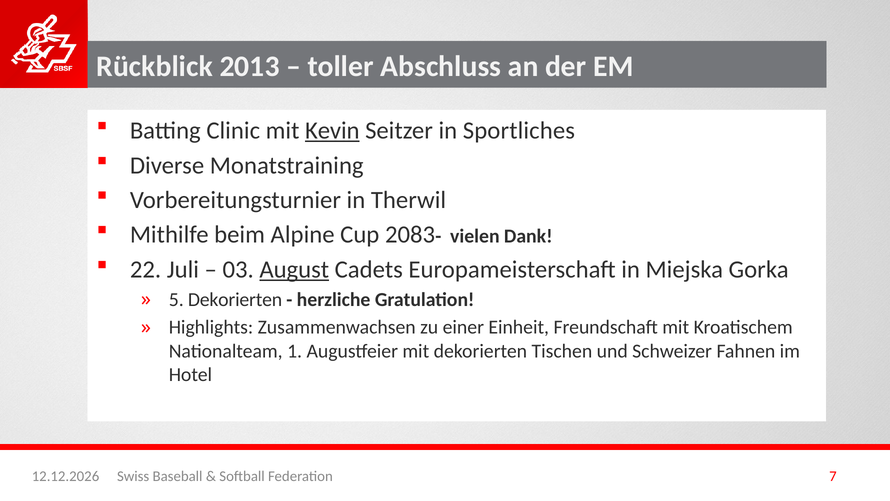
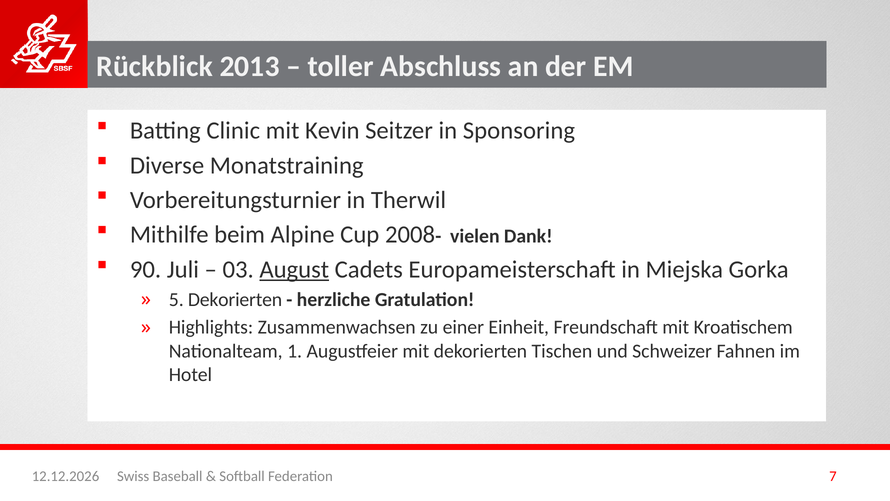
Kevin underline: present -> none (332, 131)
Sportliches: Sportliches -> Sponsoring (519, 131)
2083: 2083 -> 2008 (410, 235)
22: 22 -> 90 (146, 269)
